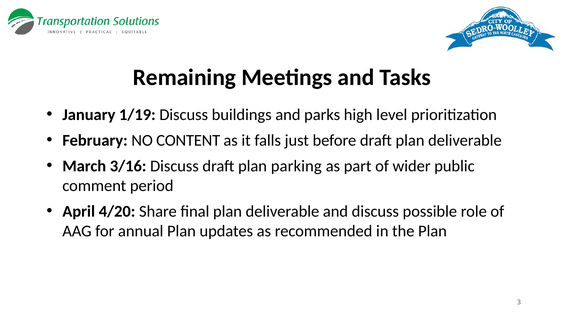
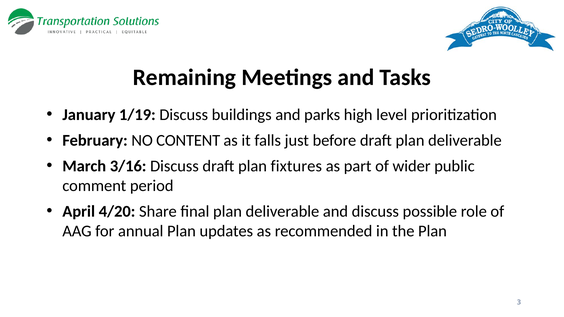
parking: parking -> fixtures (296, 166)
